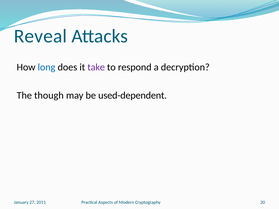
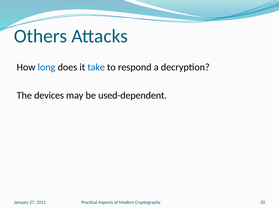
Reveal: Reveal -> Others (41, 36)
take colour: purple -> blue (96, 67)
though: though -> devices (49, 95)
